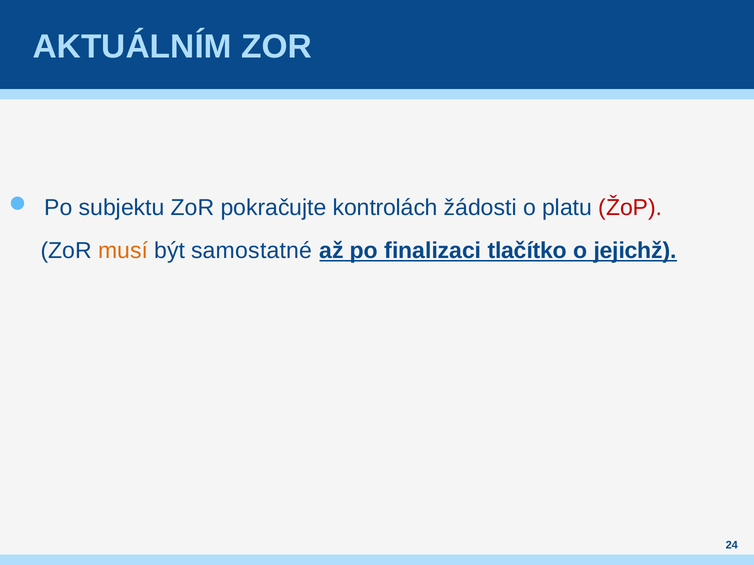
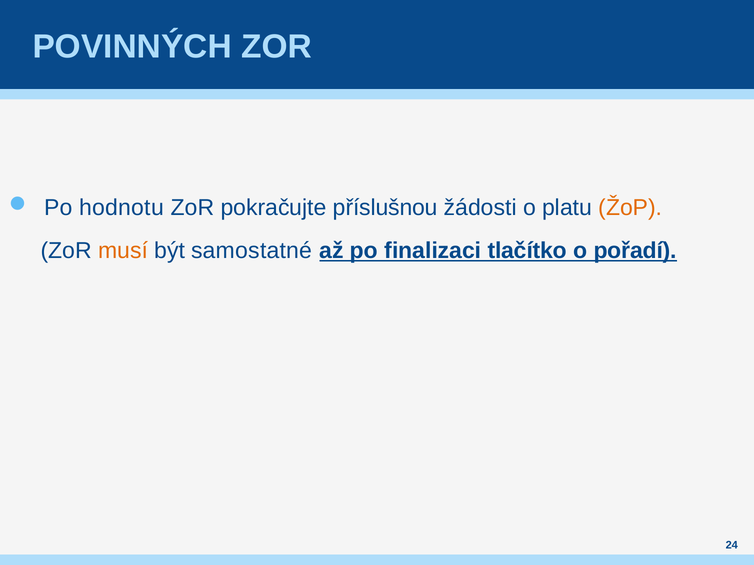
AKTUÁLNÍM: AKTUÁLNÍM -> POVINNÝCH (132, 47)
subjektu: subjektu -> hodnotu (122, 208)
kontrolách: kontrolách -> příslušnou (385, 208)
ŽoP colour: red -> orange (630, 208)
jejichž: jejichž -> pořadí (635, 251)
